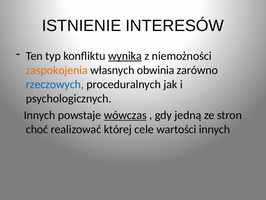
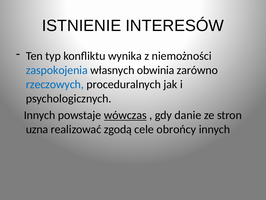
wynika underline: present -> none (125, 56)
zaspokojenia colour: orange -> blue (57, 70)
jedną: jedną -> danie (188, 115)
choć: choć -> uzna (37, 129)
której: której -> zgodą (118, 129)
wartości: wartości -> obrońcy (176, 129)
